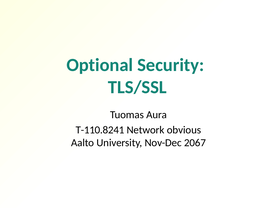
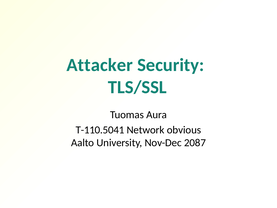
Optional: Optional -> Attacker (100, 65)
T-110.8241: T-110.8241 -> T-110.5041 (100, 130)
2067: 2067 -> 2087 (195, 143)
